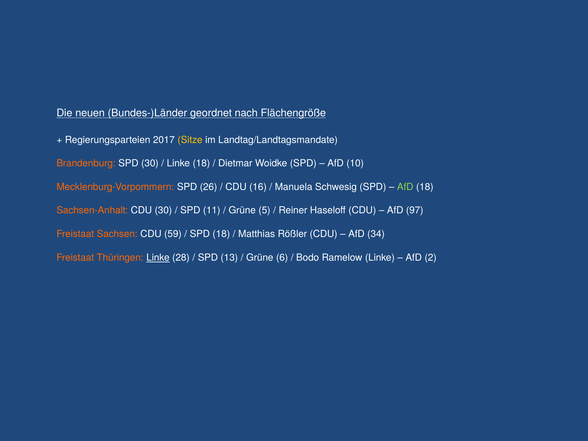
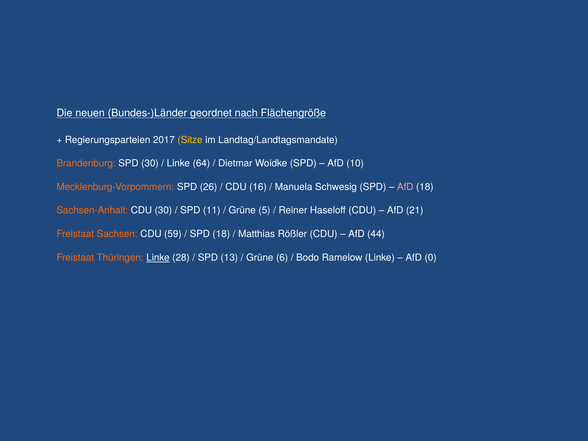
Linke 18: 18 -> 64 (201, 163)
AfD colour: light green -> pink (405, 187)
97: 97 -> 21 (415, 210)
34: 34 -> 44 (376, 234)
2: 2 -> 0 (431, 257)
